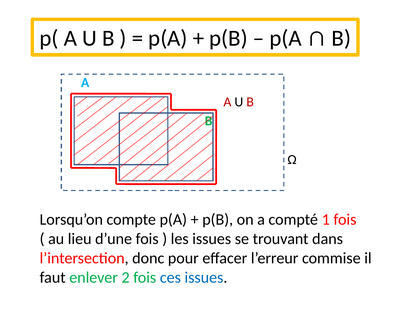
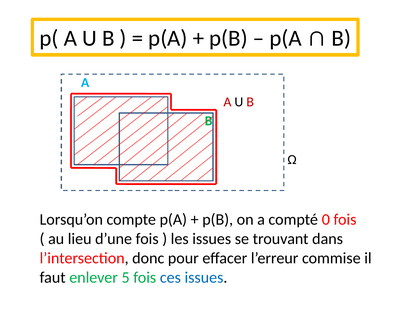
1: 1 -> 0 (326, 219)
2: 2 -> 5 (126, 277)
